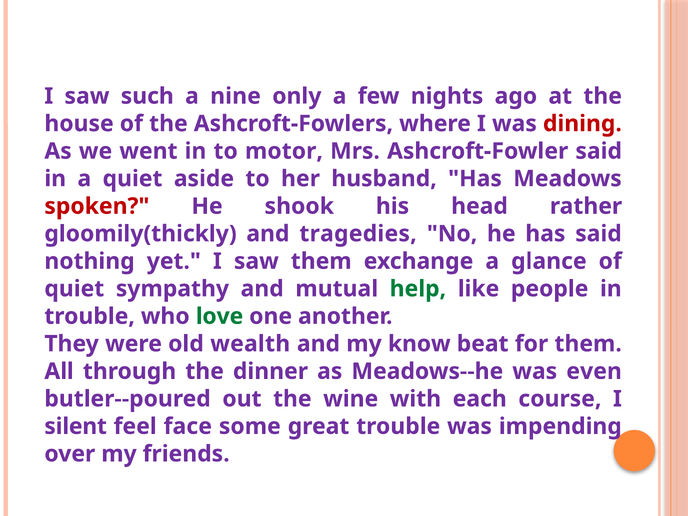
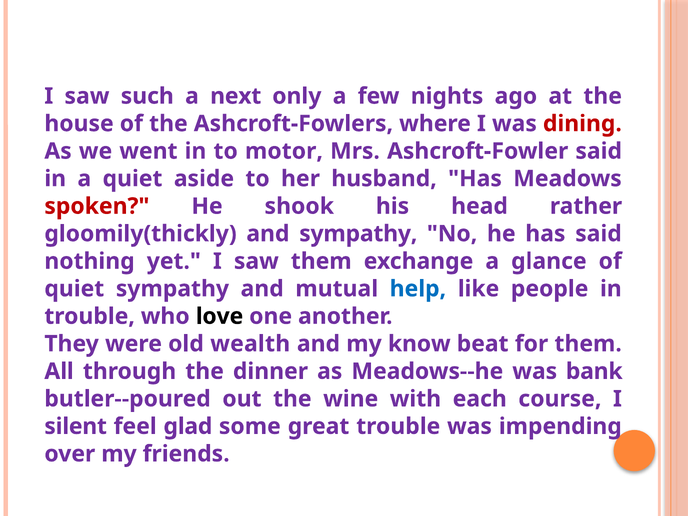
nine: nine -> next (236, 96)
and tragedies: tragedies -> sympathy (358, 234)
help colour: green -> blue (418, 289)
love colour: green -> black (219, 316)
even: even -> bank (594, 371)
face: face -> glad (188, 426)
